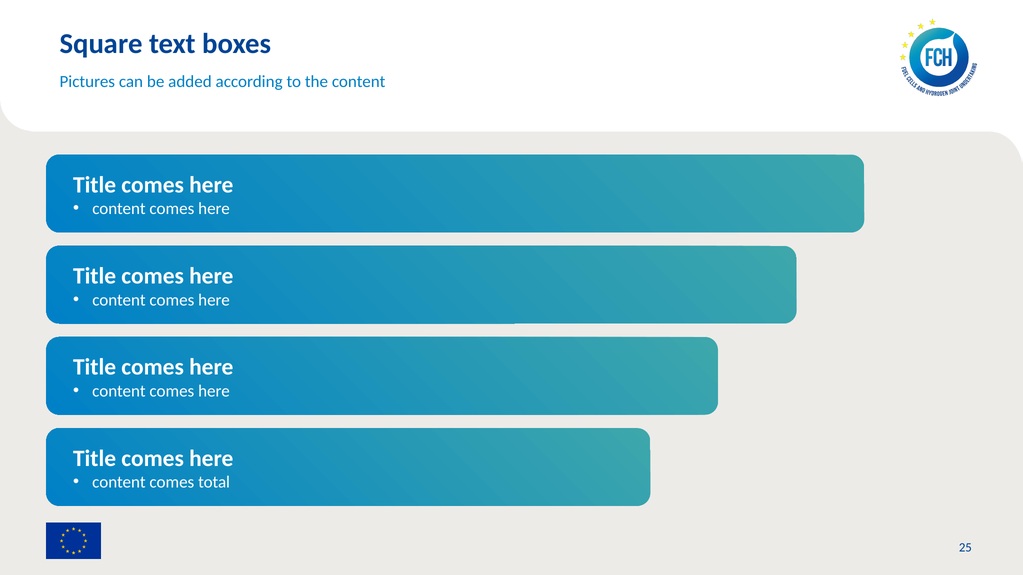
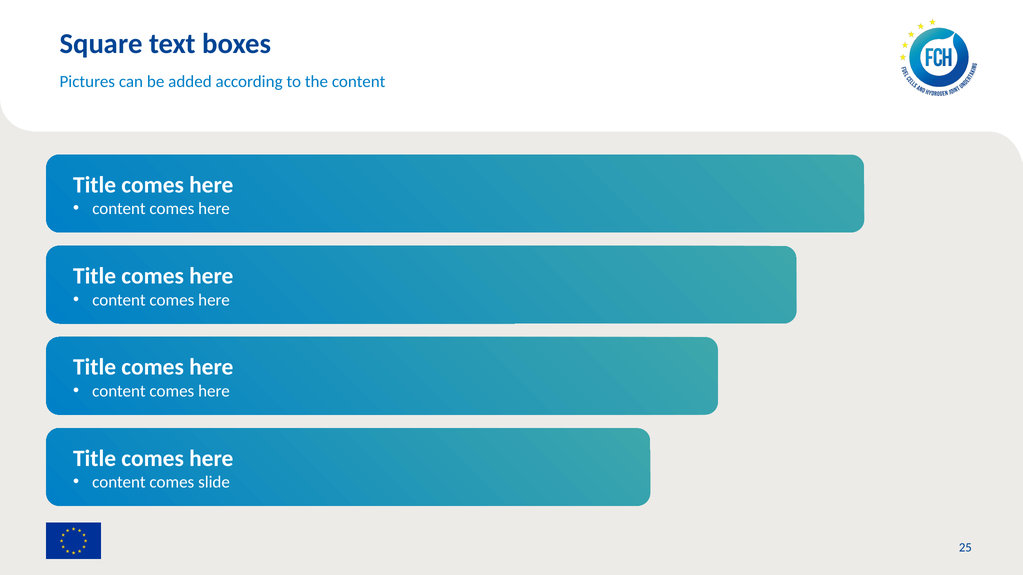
total: total -> slide (214, 483)
